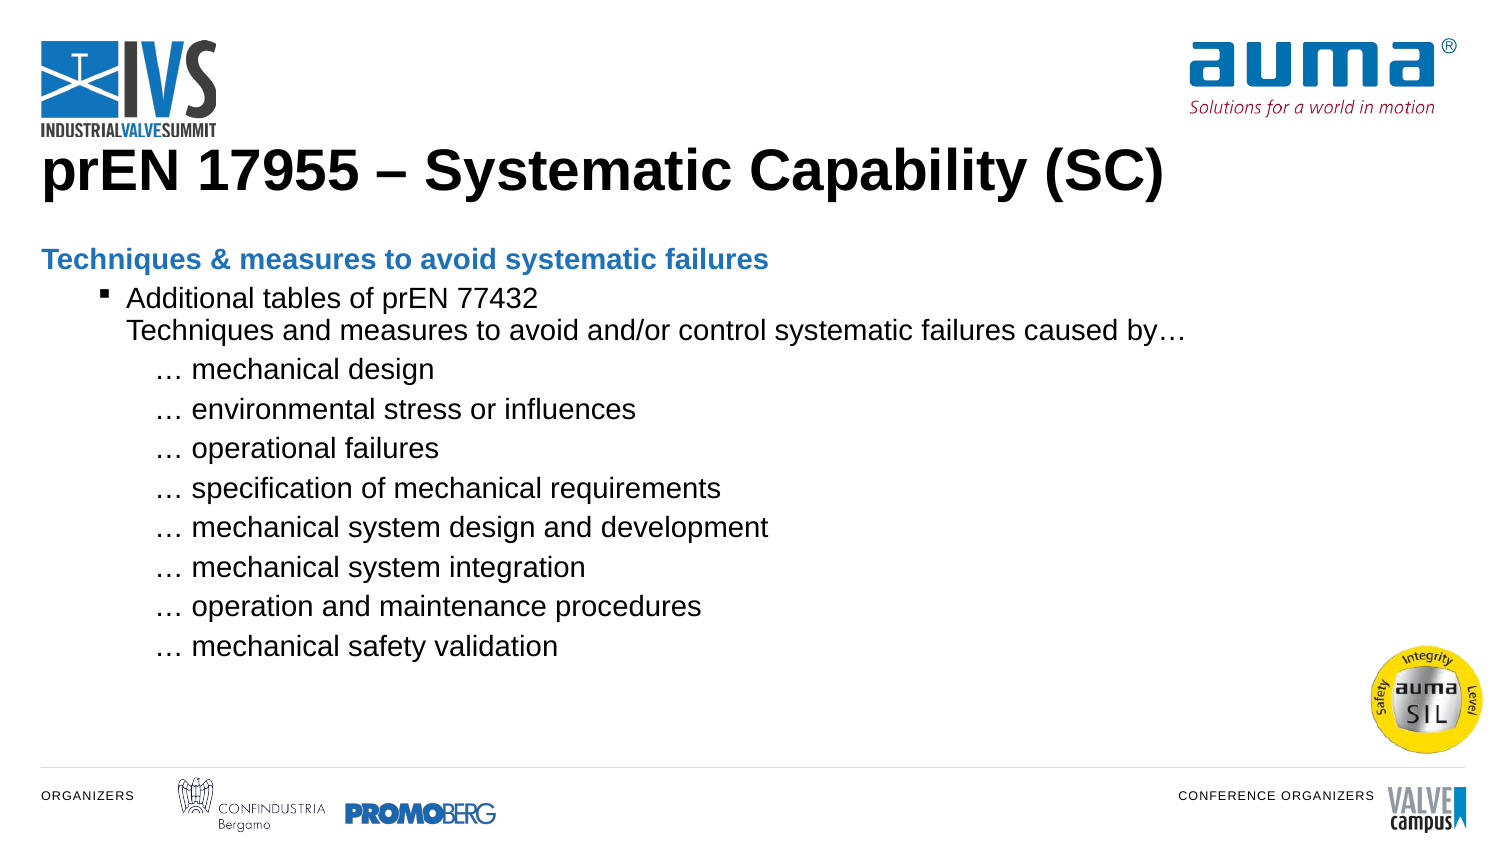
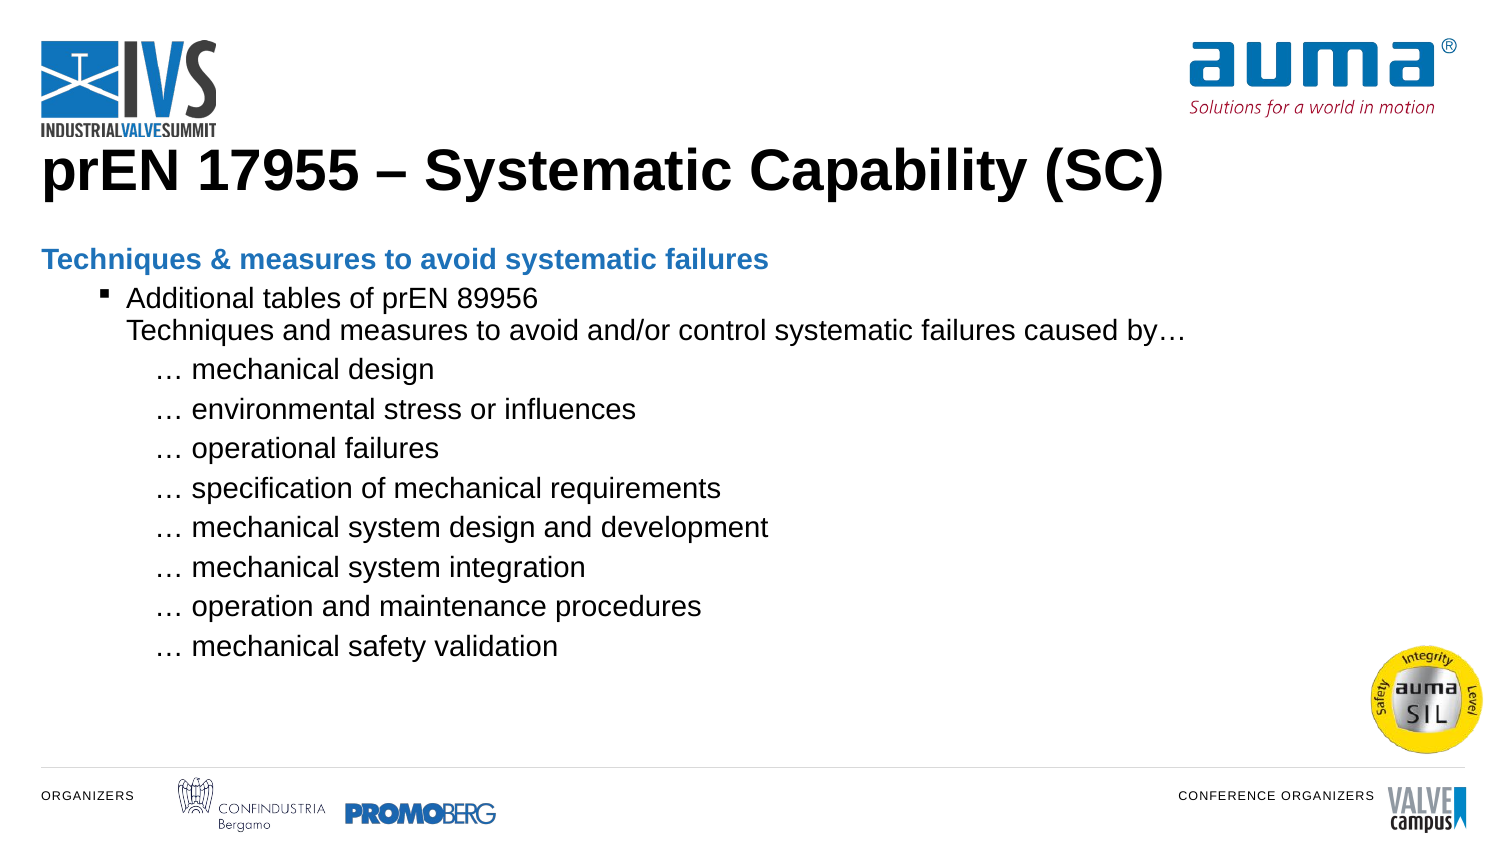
77432: 77432 -> 89956 (498, 299)
